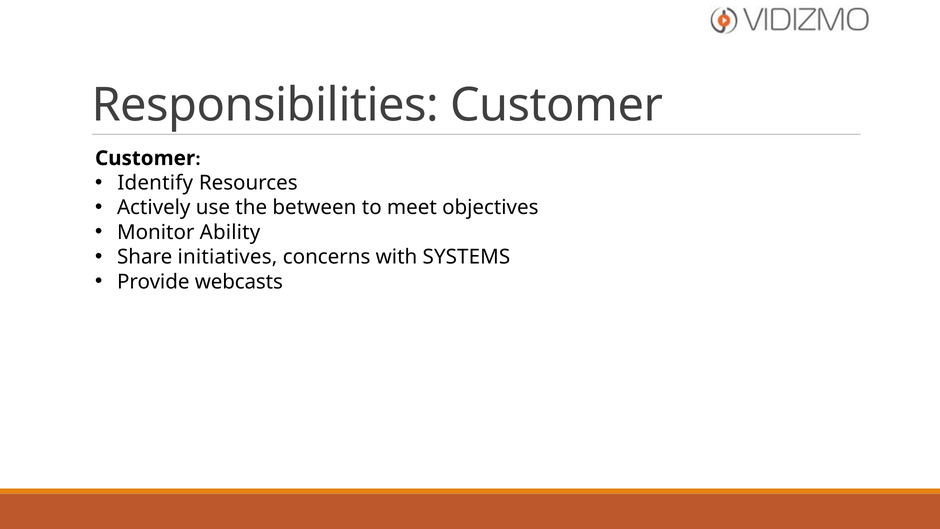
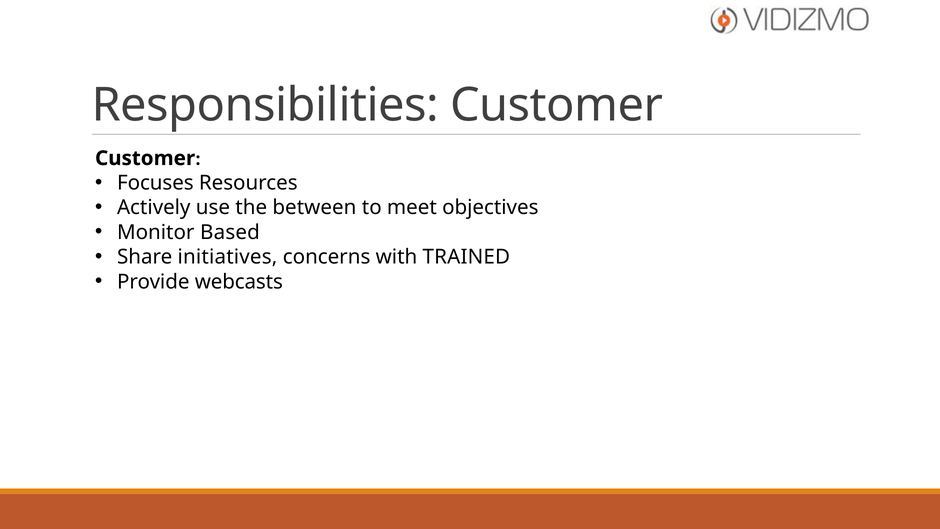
Identify: Identify -> Focuses (155, 183)
Ability: Ability -> Based (230, 232)
SYSTEMS: SYSTEMS -> TRAINED (466, 257)
